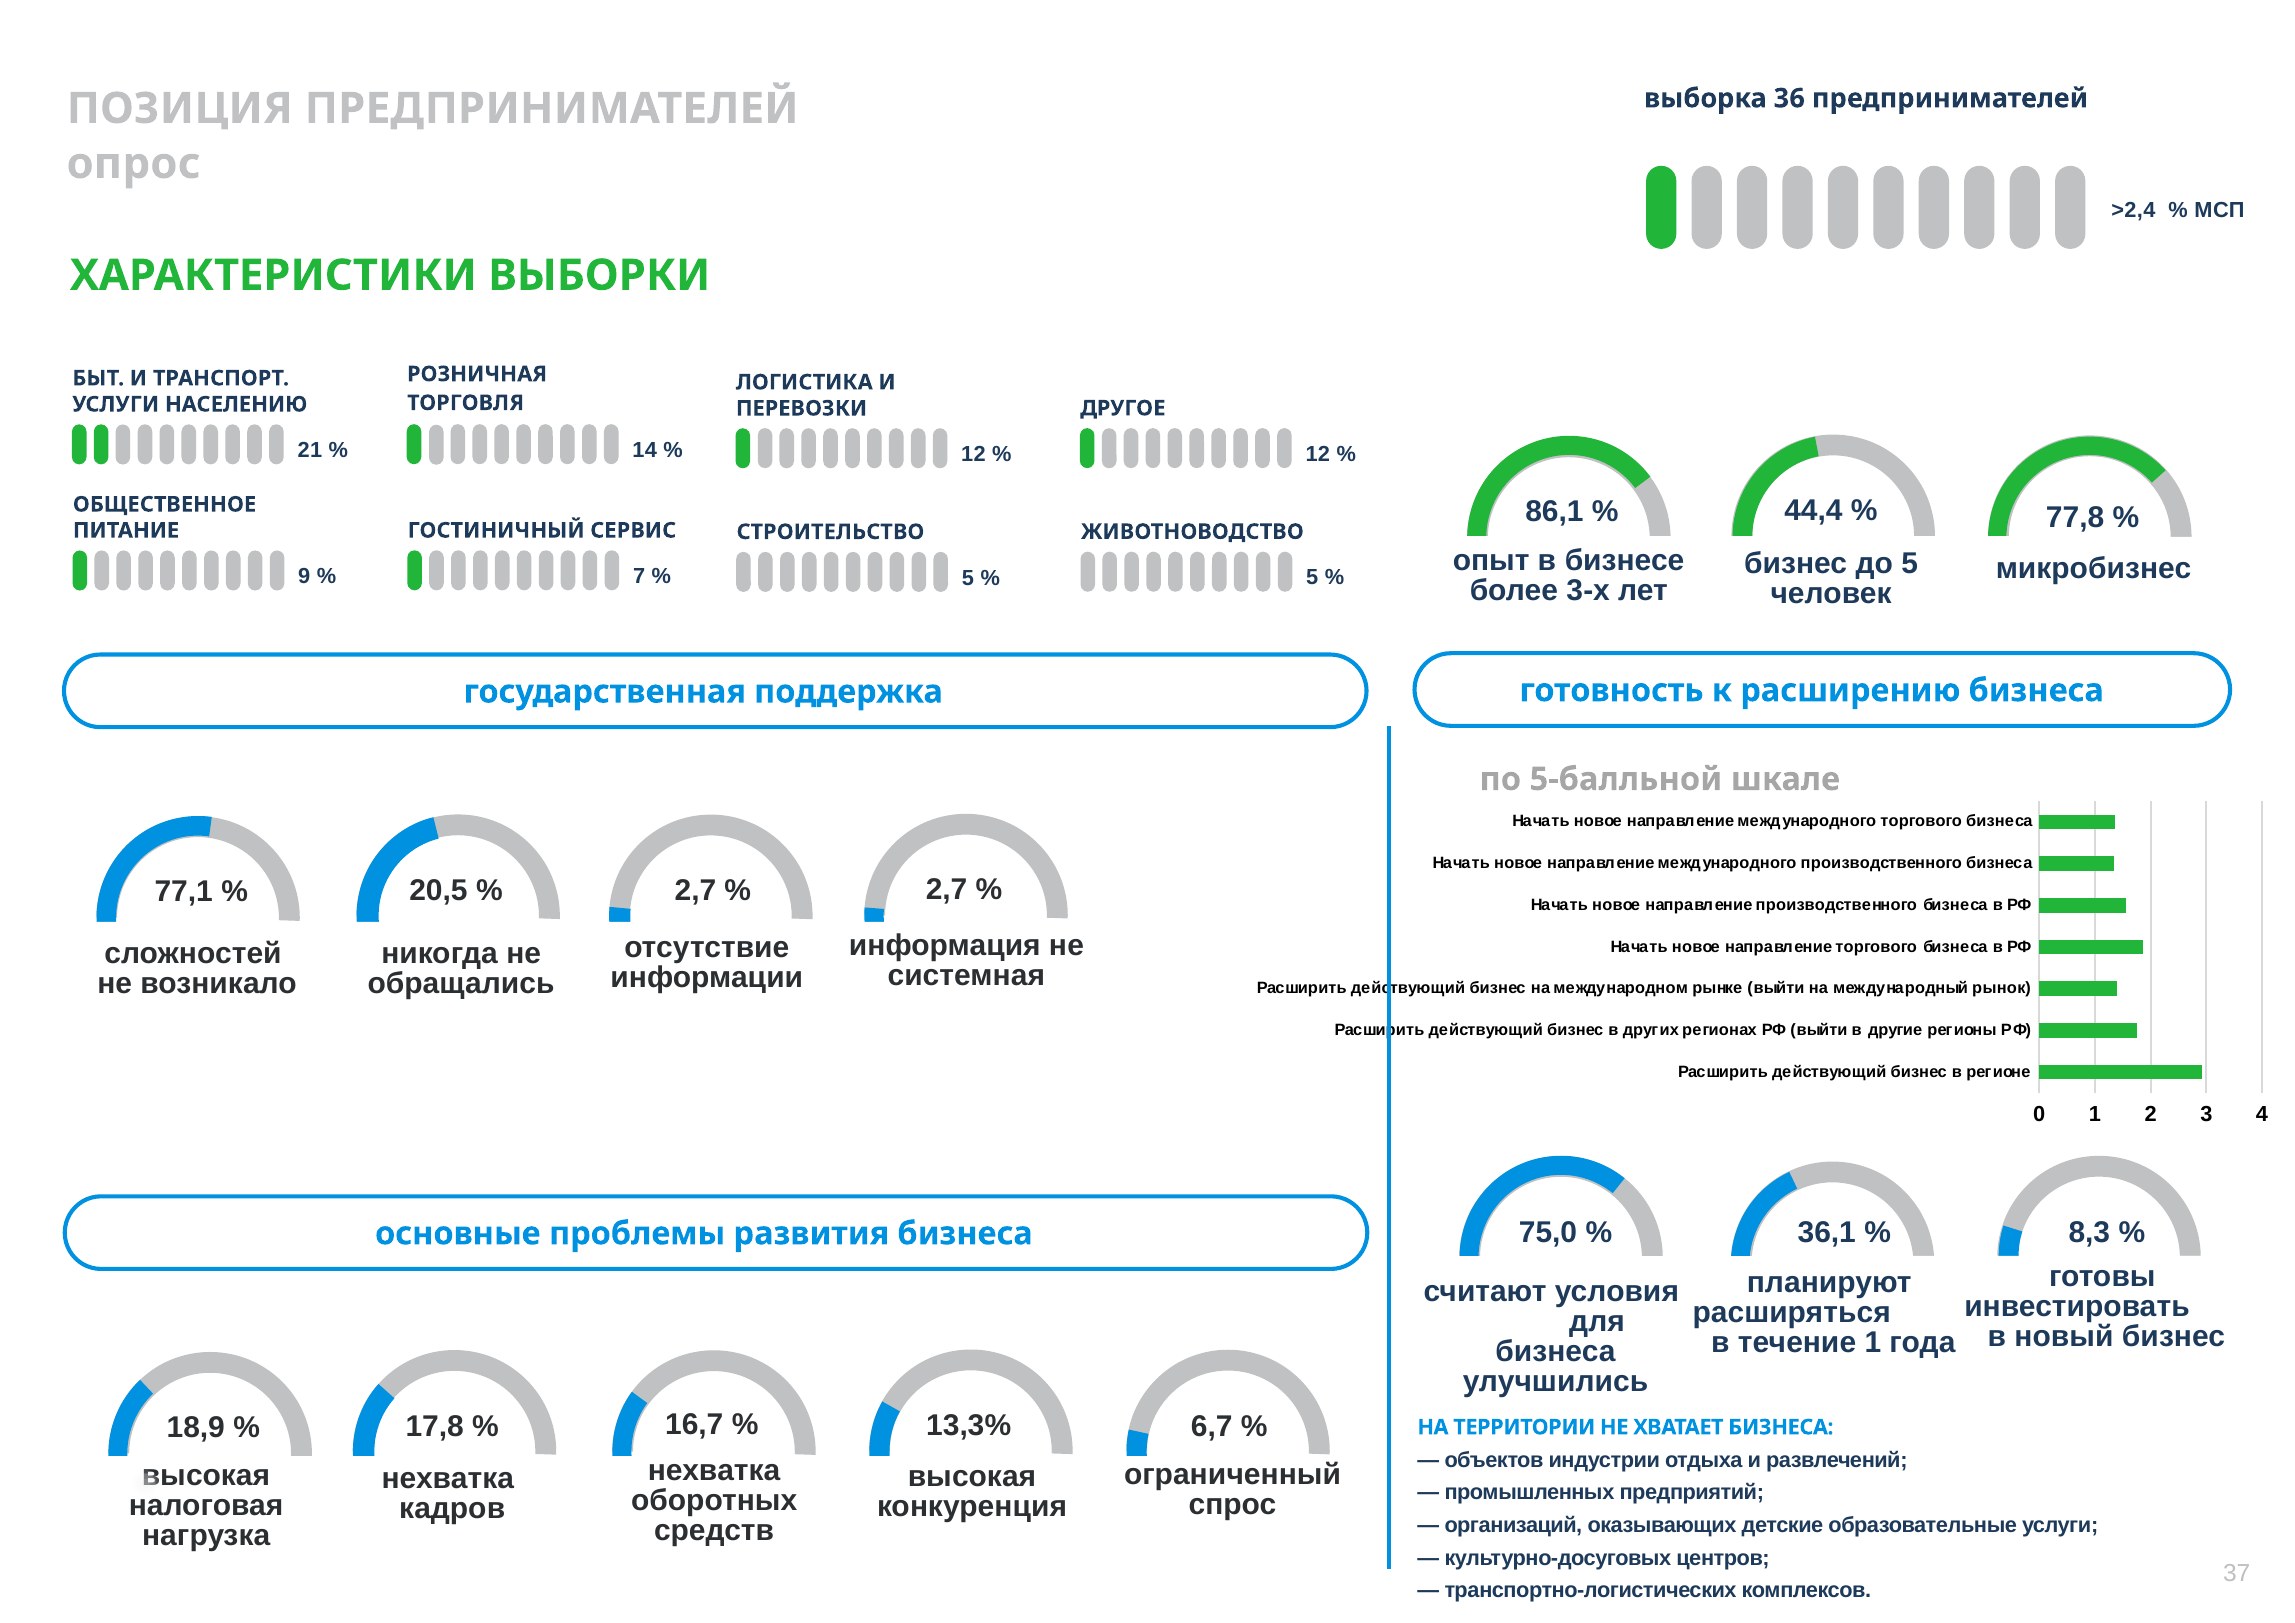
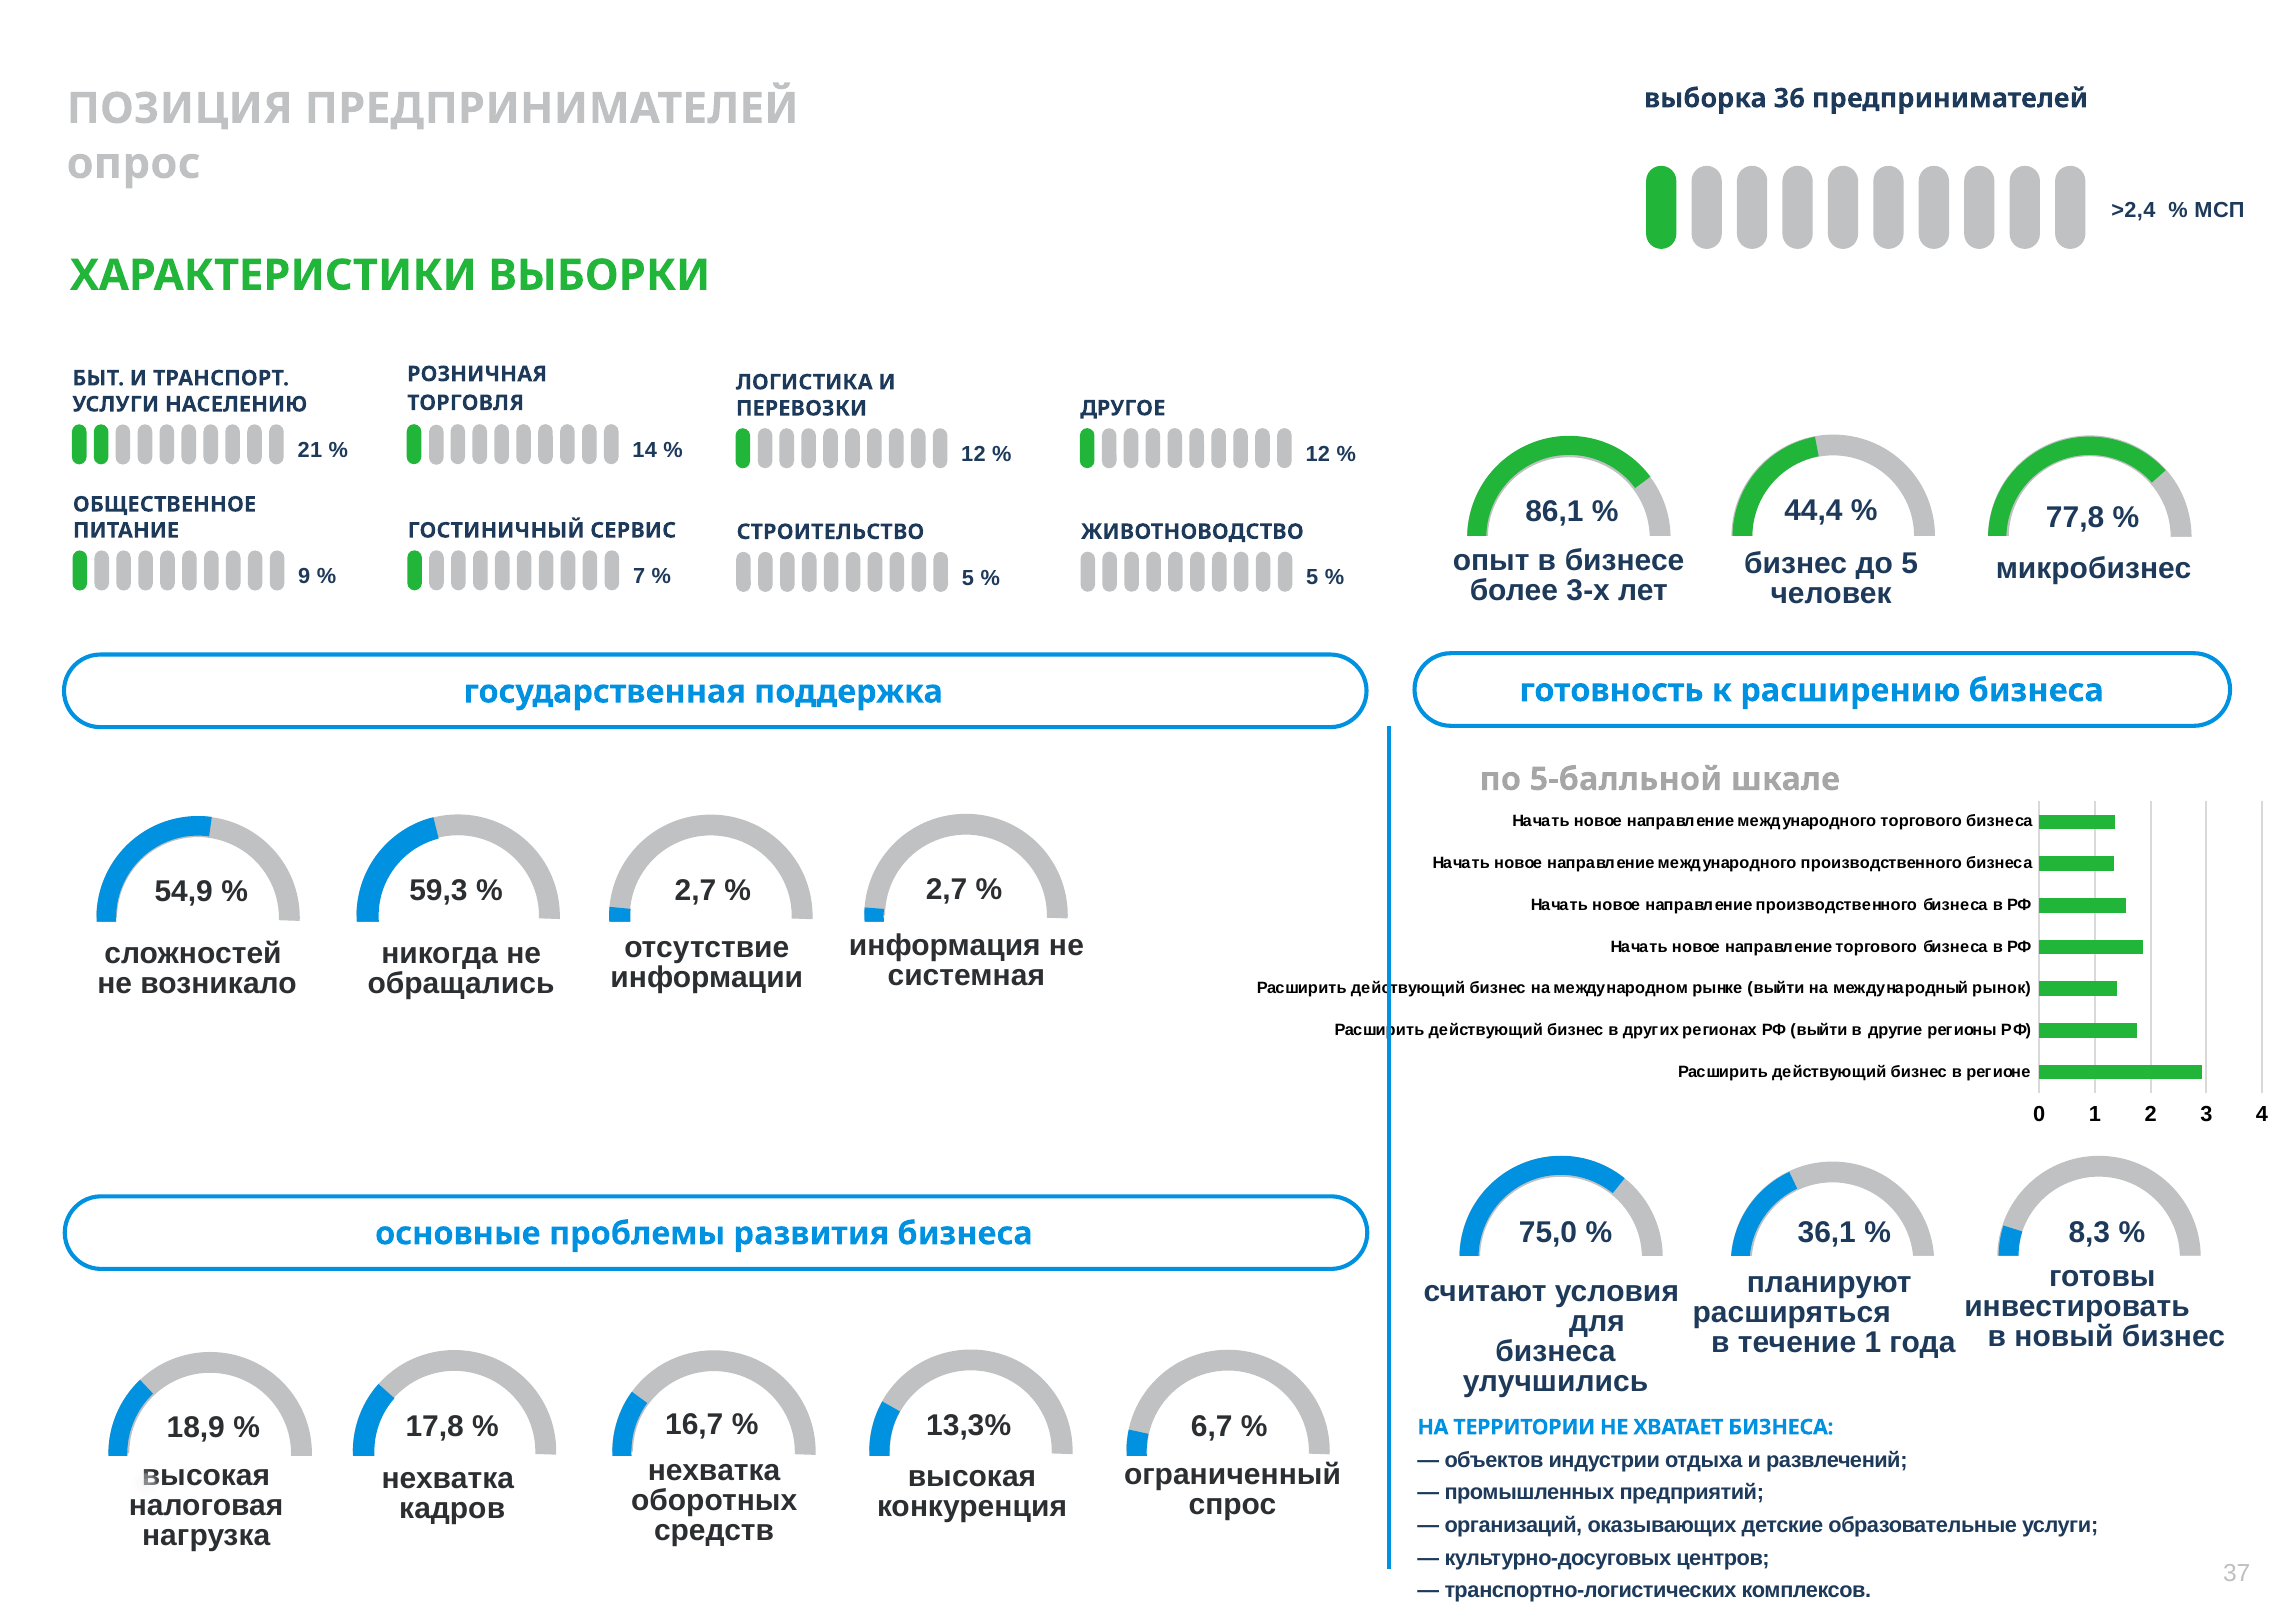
20,5: 20,5 -> 59,3 (438, 891)
77,1: 77,1 -> 54,9 (184, 892)
